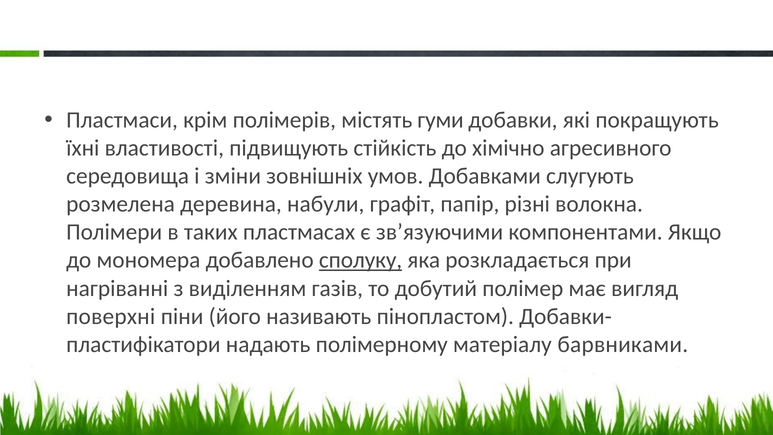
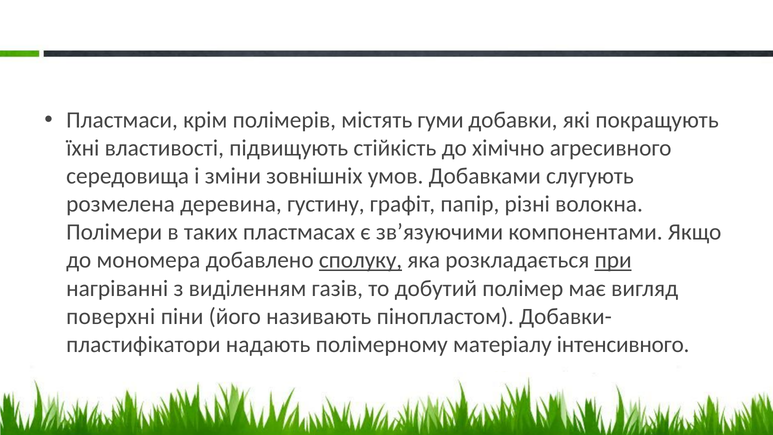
набули: набули -> густину (326, 204)
при underline: none -> present (613, 260)
барвниками: барвниками -> інтенсивного (623, 344)
